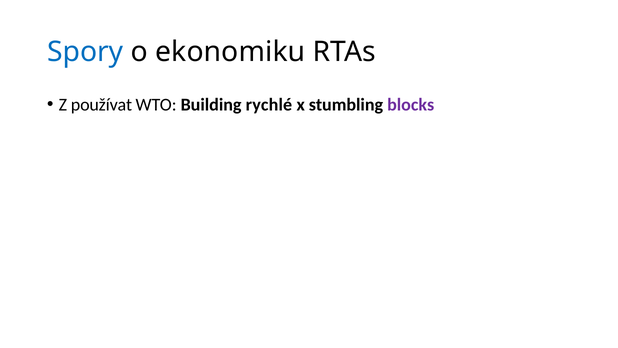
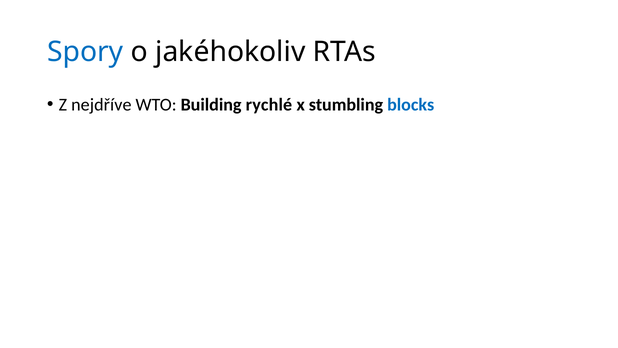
ekonomiku: ekonomiku -> jakéhokoliv (230, 52)
používat: používat -> nejdříve (101, 104)
blocks colour: purple -> blue (411, 104)
